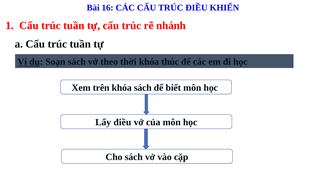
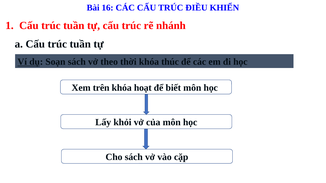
khóa sách: sách -> hoạt (143, 88)
Lấy điều: điều -> khỏi (122, 123)
